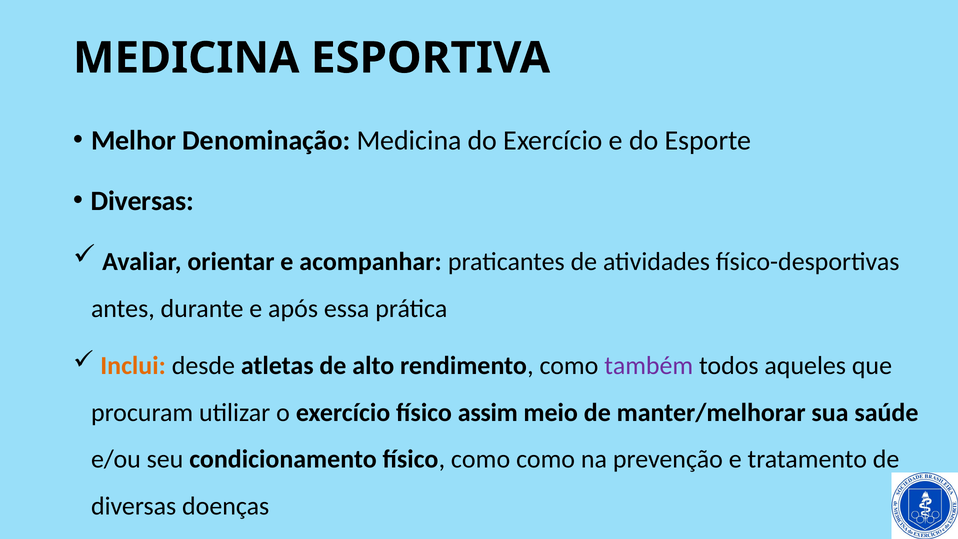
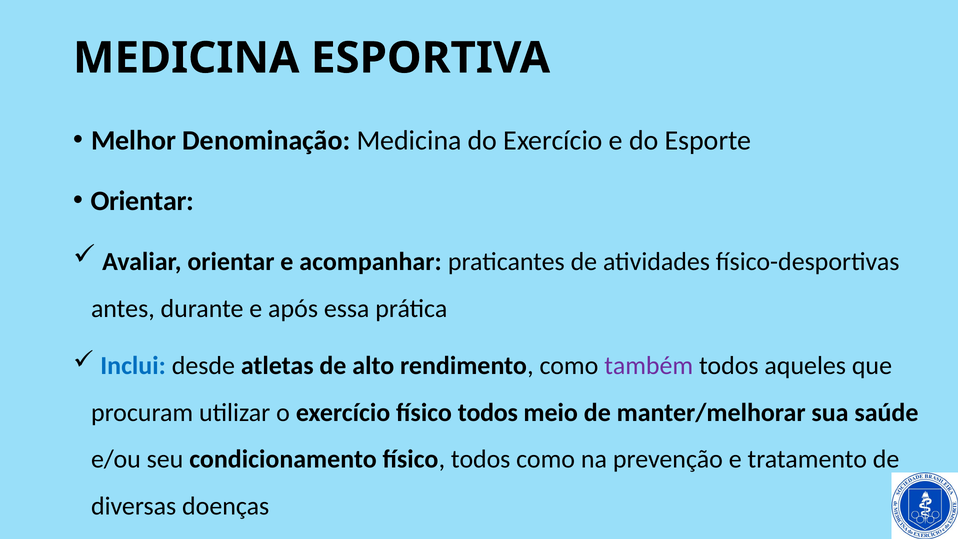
Diversas: Diversas -> Orientar (142, 201)
Inclui colour: orange -> blue (133, 366)
exercício físico assim: assim -> todos (488, 412)
condicionamento físico como: como -> todos (481, 459)
